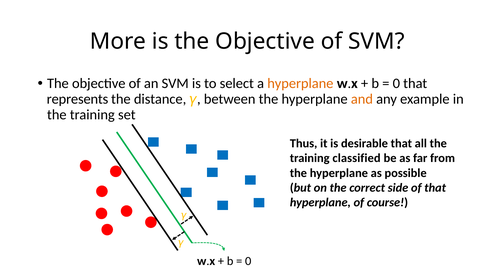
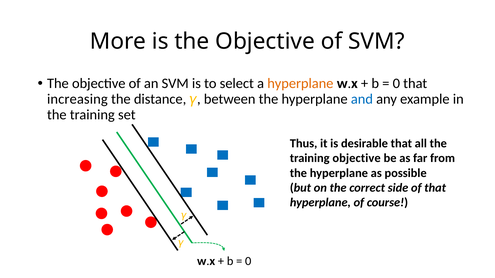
represents: represents -> increasing (77, 99)
and colour: orange -> blue (362, 99)
training classified: classified -> objective (357, 158)
